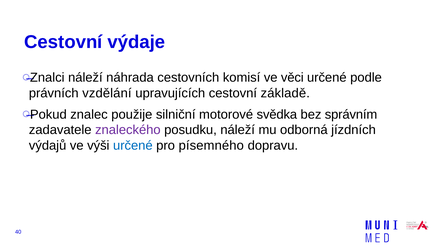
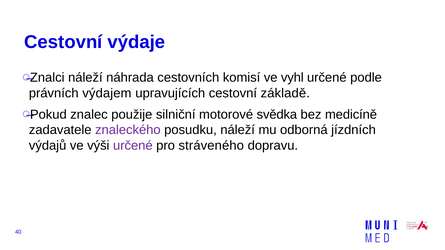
věci: věci -> vyhl (292, 78)
vzdělání: vzdělání -> výdajem (107, 93)
správním: správním -> medicíně (351, 115)
určené colour: blue -> purple (133, 146)
písemného: písemného -> stráveného (211, 146)
